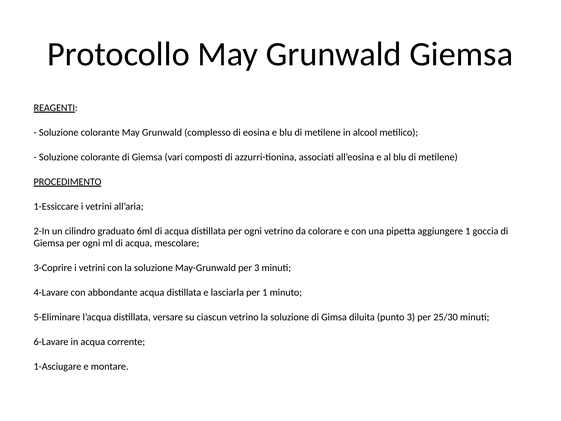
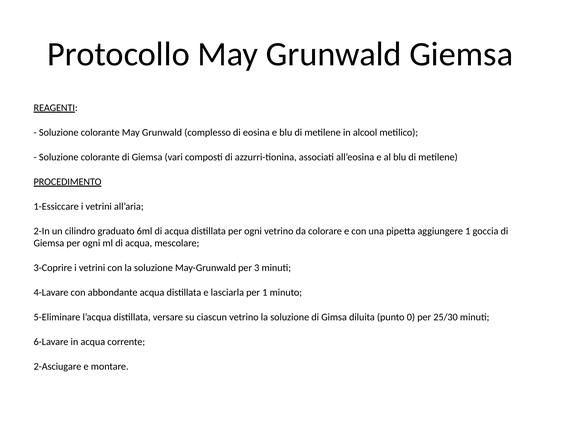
punto 3: 3 -> 0 (411, 317)
1-Asciugare: 1-Asciugare -> 2-Asciugare (58, 366)
